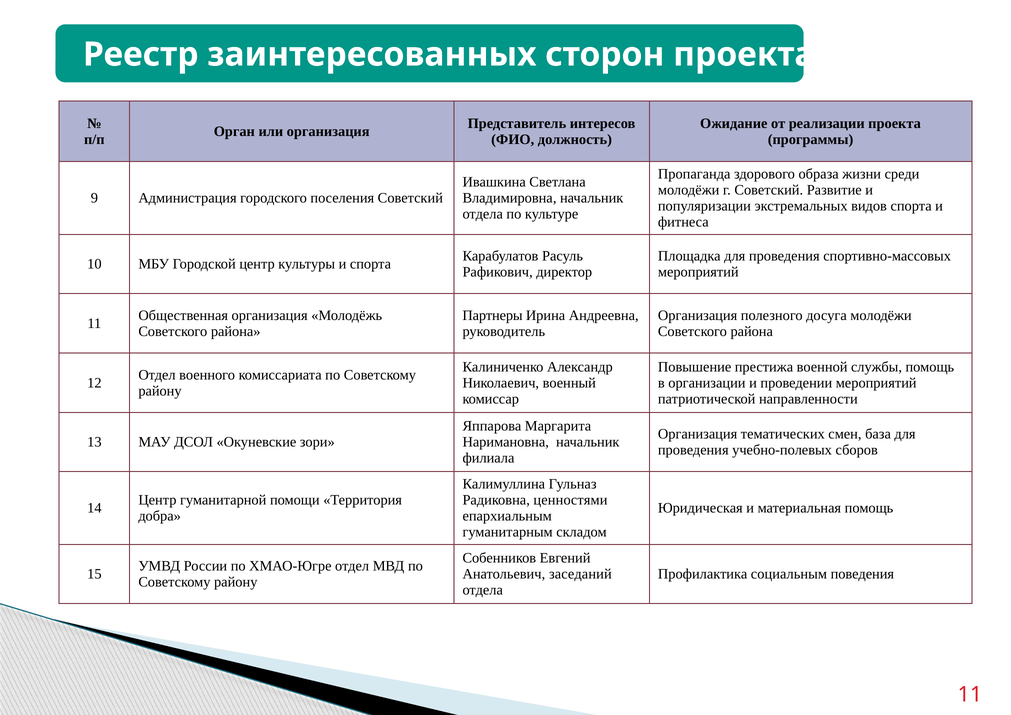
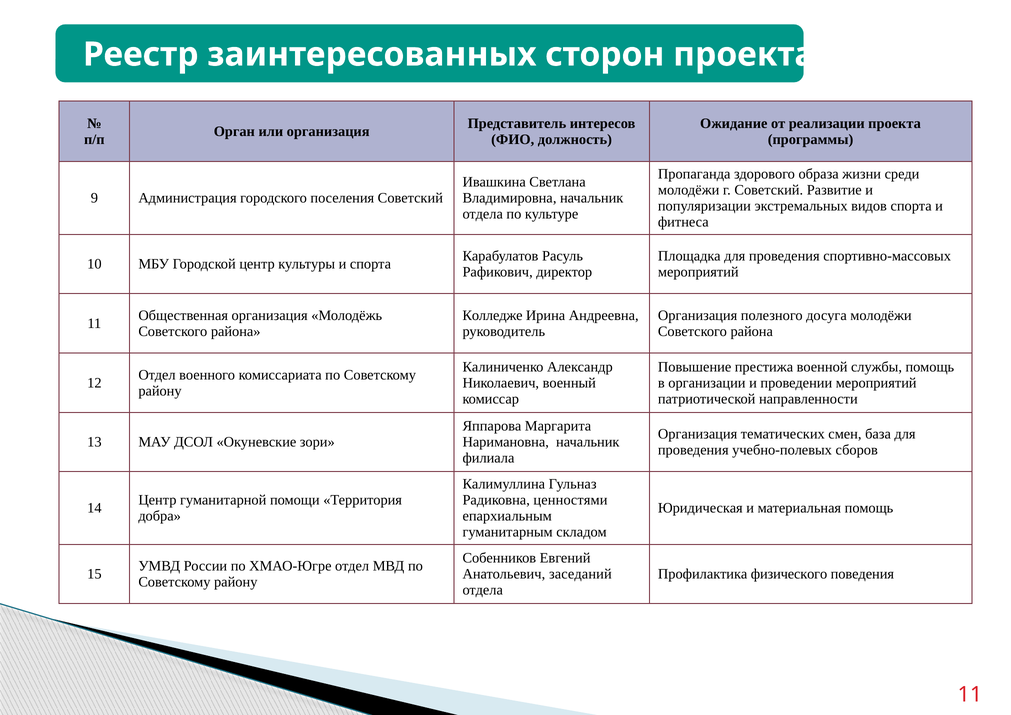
Партнеры: Партнеры -> Колледже (493, 315)
социальным: социальным -> физического (789, 574)
